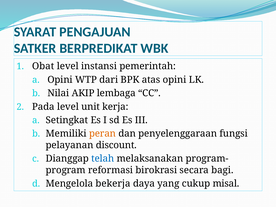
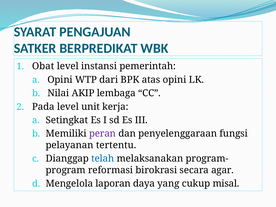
peran colour: orange -> purple (103, 134)
discount: discount -> tertentu (116, 145)
bagi: bagi -> agar (222, 170)
bekerja: bekerja -> laporan (113, 184)
